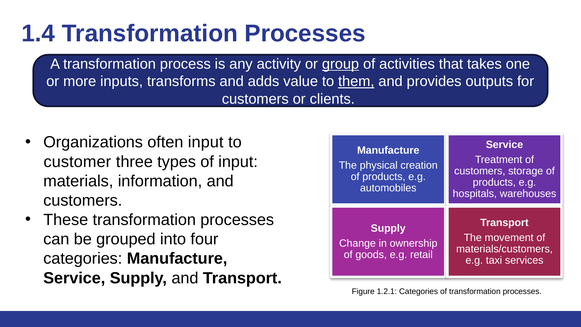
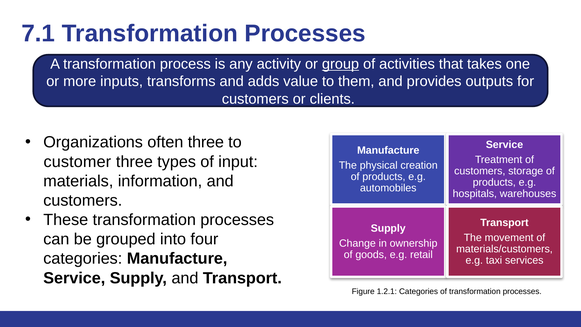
1.4: 1.4 -> 7.1 (38, 34)
them underline: present -> none (356, 81)
often input: input -> three (206, 142)
